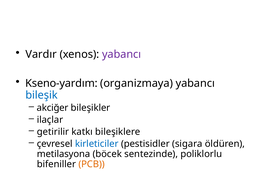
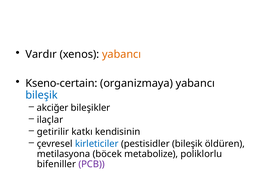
yabancı colour: purple -> orange (122, 54)
Kseno-yardım: Kseno-yardım -> Kseno-certain (61, 83)
bileşiklere: bileşiklere -> kendisinin (118, 132)
pestisidler sigara: sigara -> bileşik (187, 144)
sentezinde: sentezinde -> metabolize (151, 154)
PCB colour: orange -> purple (92, 164)
